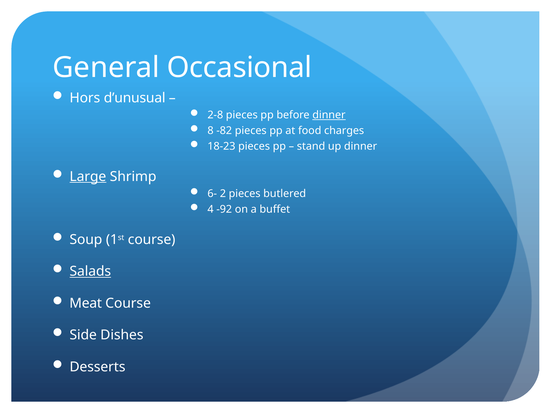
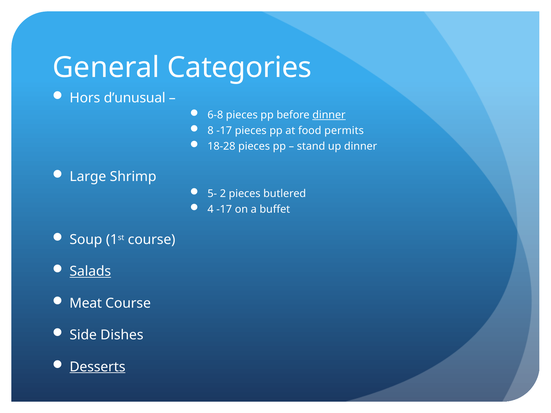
Occasional: Occasional -> Categories (239, 68)
2-8: 2-8 -> 6-8 (215, 115)
8 -82: -82 -> -17 (224, 131)
charges: charges -> permits (344, 131)
18-23: 18-23 -> 18-28 (221, 146)
Large underline: present -> none (88, 177)
6-: 6- -> 5- (212, 194)
4 -92: -92 -> -17 (224, 209)
Desserts underline: none -> present (97, 367)
